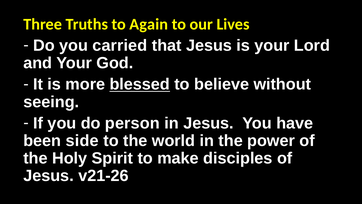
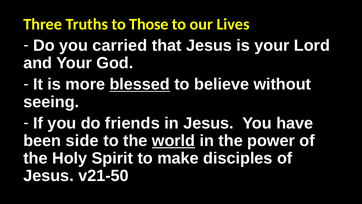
Again: Again -> Those (149, 24)
person: person -> friends (132, 123)
world underline: none -> present (174, 141)
v21-26: v21-26 -> v21-50 (103, 176)
